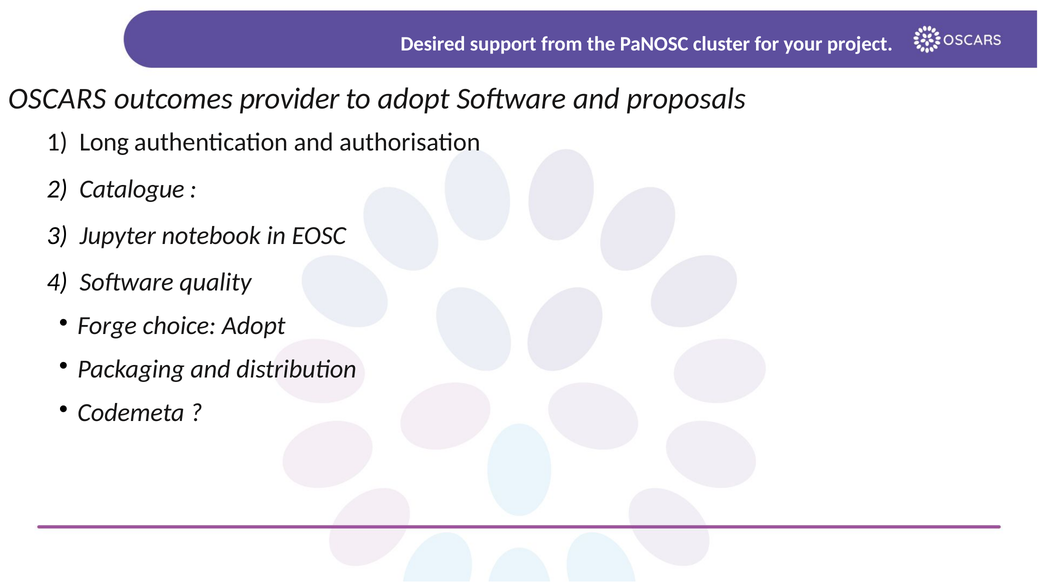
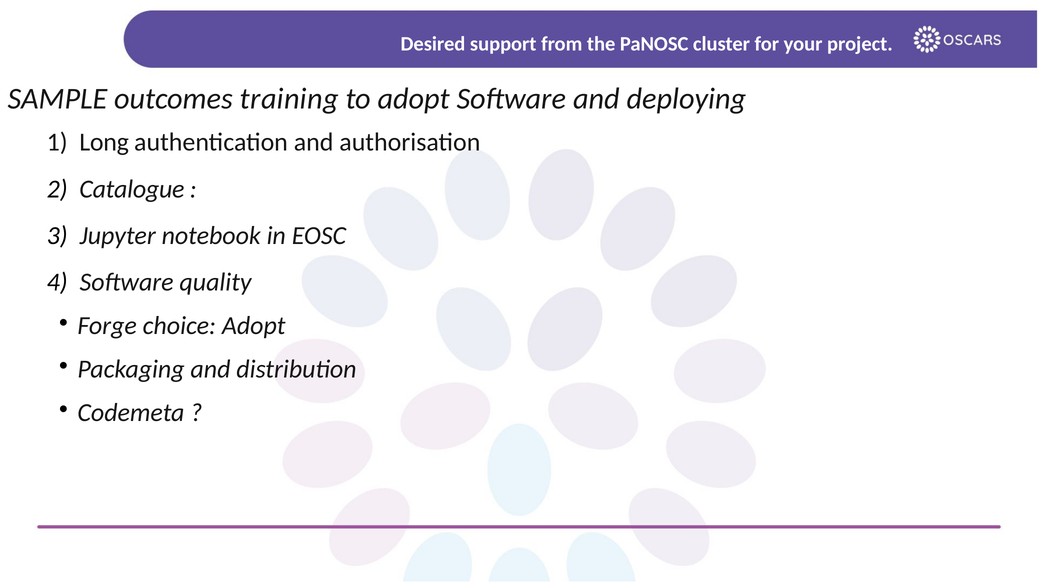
OSCARS: OSCARS -> SAMPLE (58, 99)
provider: provider -> training (289, 99)
proposals: proposals -> deploying (686, 99)
